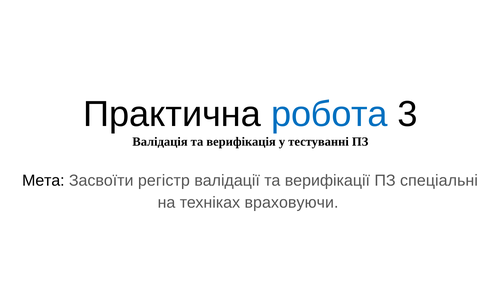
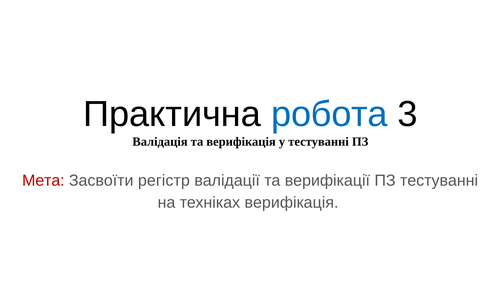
Мета colour: black -> red (43, 181)
ПЗ спеціальні: спеціальні -> тестуванні (439, 181)
техніках враховуючи: враховуючи -> верифікація (292, 203)
